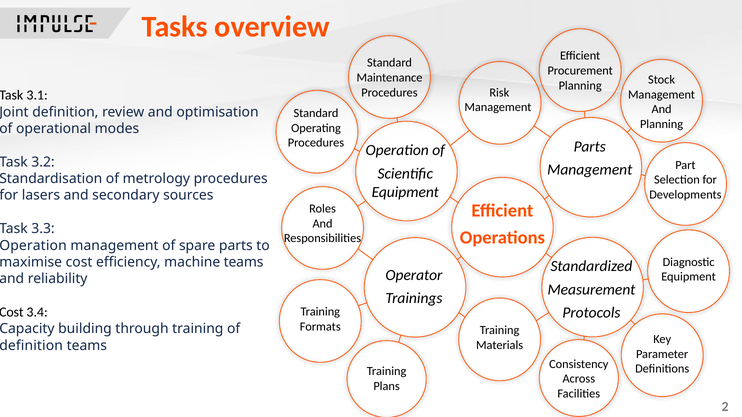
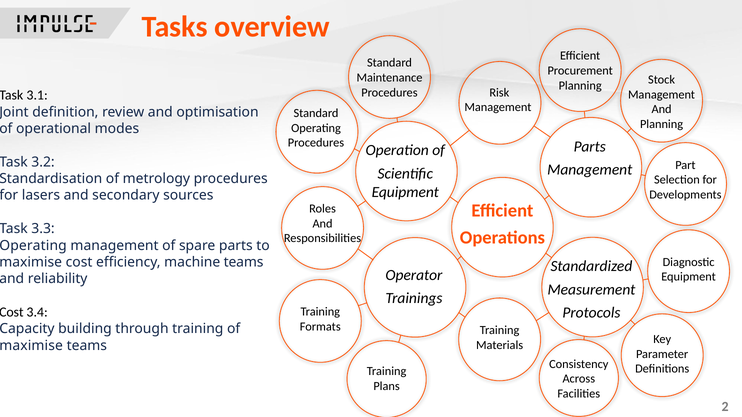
Operation: Operation -> Operating (33, 246)
definition: definition -> maximise (31, 346)
